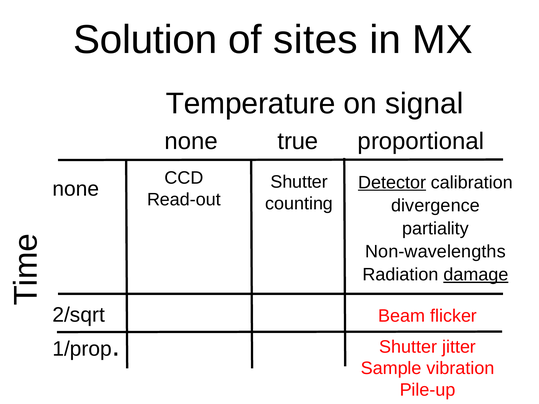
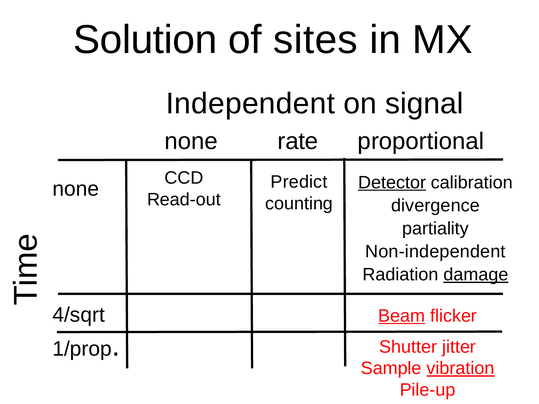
Temperature: Temperature -> Independent (250, 104)
true: true -> rate (298, 141)
Shutter: Shutter -> Predict (299, 182)
Non-wavelengths: Non-wavelengths -> Non-independent (435, 252)
2/sqrt: 2/sqrt -> 4/sqrt (79, 315)
Beam underline: none -> present (402, 316)
vibration underline: none -> present (461, 369)
